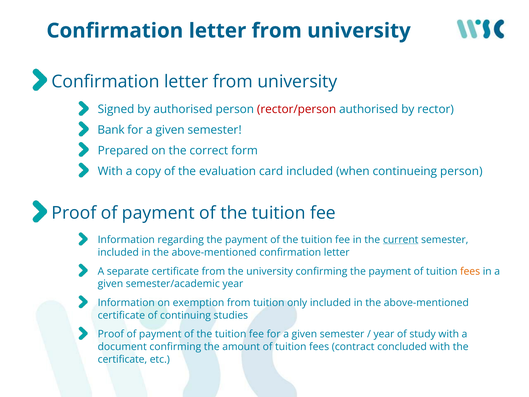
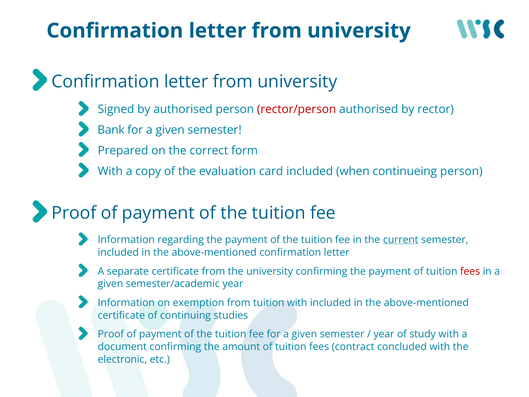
fees colour: orange -> red (470, 271)
tuition only: only -> with (297, 303)
certificate: certificate -> electronic (122, 359)
